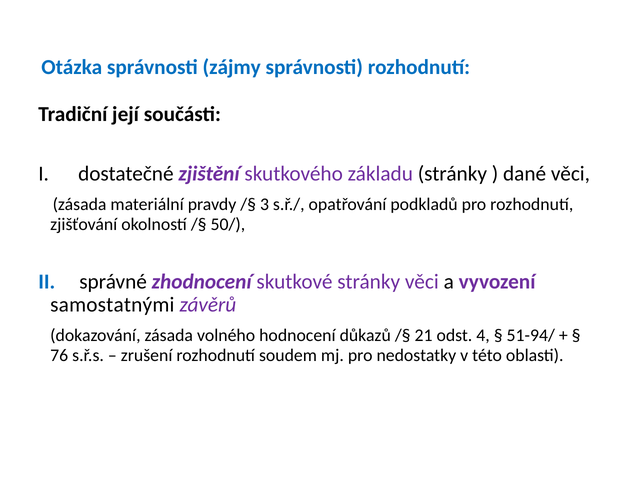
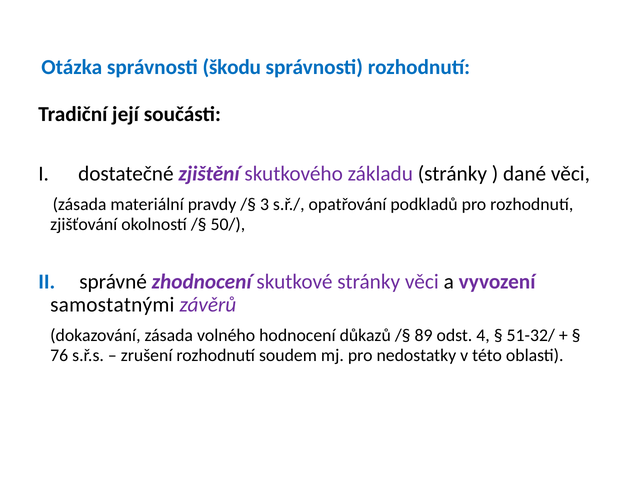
zájmy: zájmy -> škodu (232, 67)
21: 21 -> 89 (424, 335)
51-94/: 51-94/ -> 51-32/ (531, 335)
